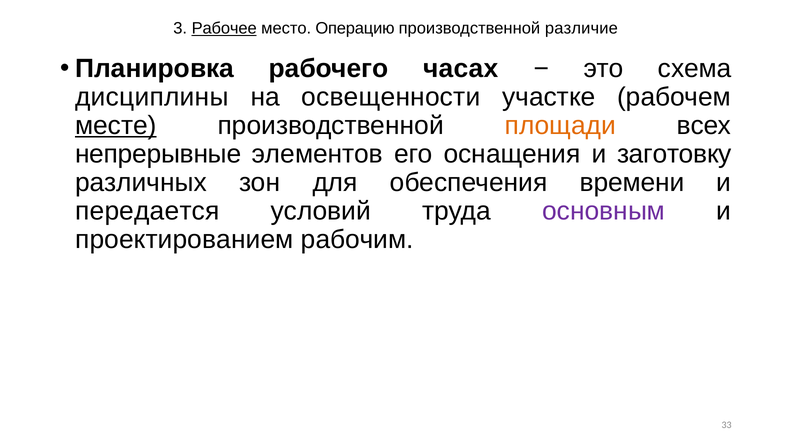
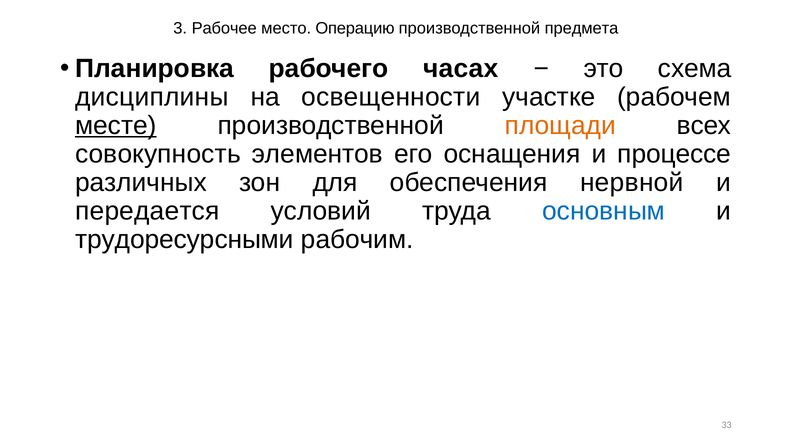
Рабочее underline: present -> none (224, 29)
различие: различие -> предмета (582, 29)
непрерывные: непрерывные -> совокупность (158, 154)
заготовку: заготовку -> процессе (674, 154)
времени: времени -> нервной (632, 183)
основным colour: purple -> blue (604, 211)
проектированием: проектированием -> трудоресурсными (184, 240)
